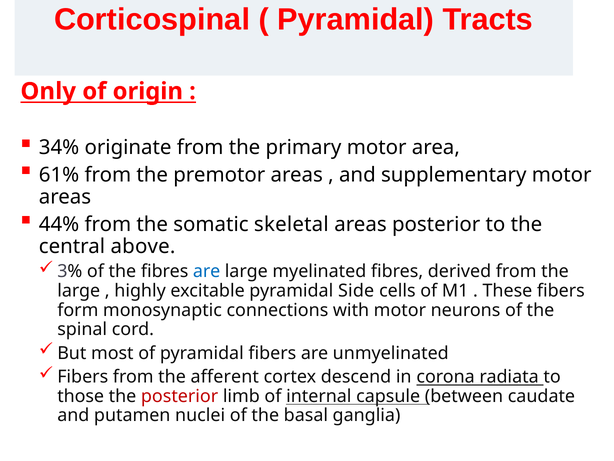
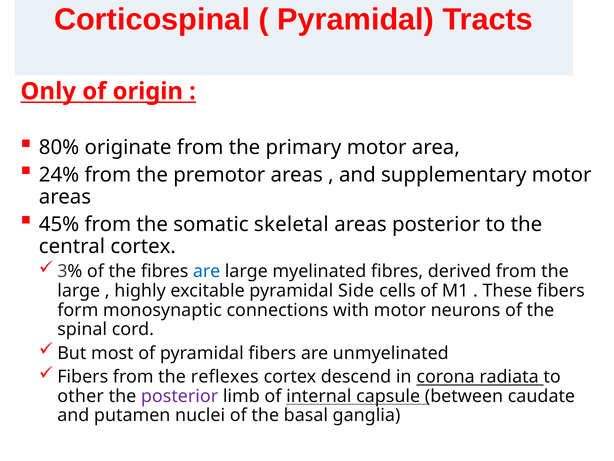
34%: 34% -> 80% (59, 148)
61%: 61% -> 24% (59, 175)
44%: 44% -> 45% (59, 224)
central above: above -> cortex (143, 246)
afferent: afferent -> reflexes (225, 376)
those: those -> other (81, 396)
posterior colour: red -> purple (180, 396)
